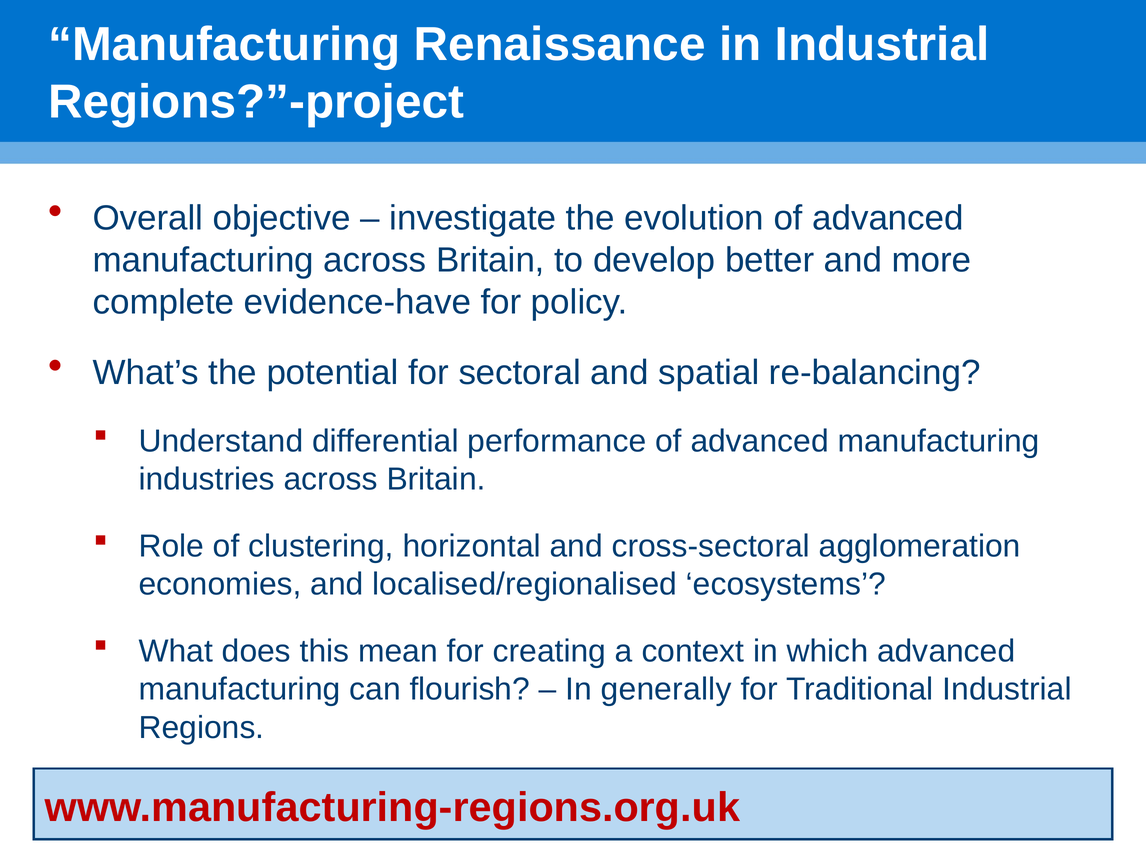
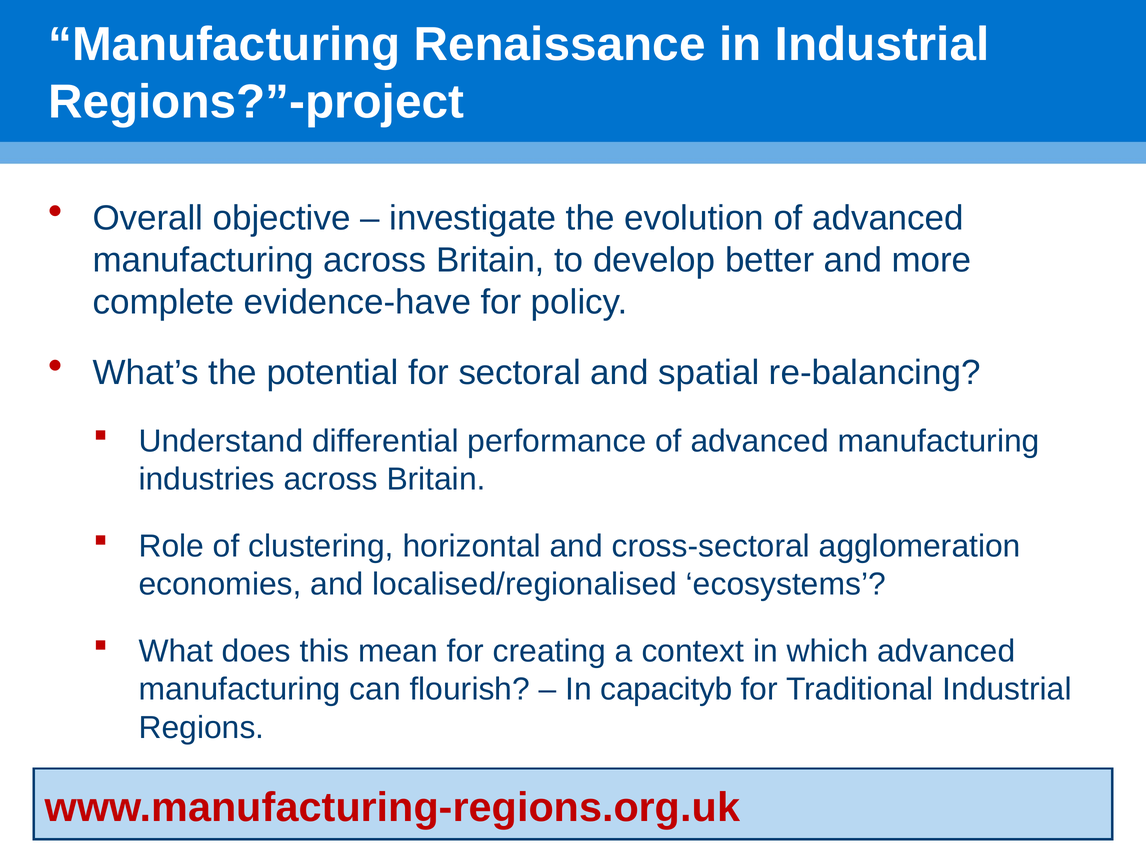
generally: generally -> capacityb (666, 690)
